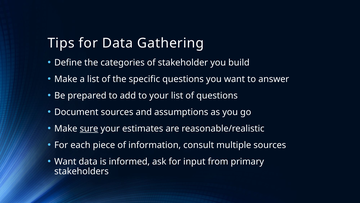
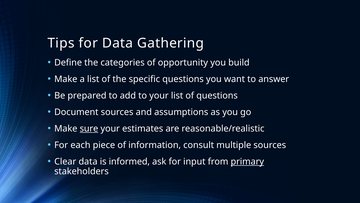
stakeholder: stakeholder -> opportunity (183, 62)
Want: Want -> Clear (65, 161)
primary underline: none -> present (247, 161)
